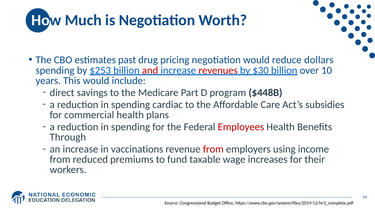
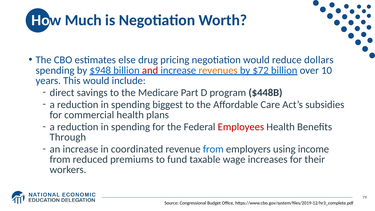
past: past -> else (127, 60)
$253: $253 -> $948 (100, 70)
revenues colour: red -> orange (218, 70)
$30: $30 -> $72 (261, 70)
cardiac: cardiac -> biggest (168, 105)
vaccinations: vaccinations -> coordinated (137, 149)
from colour: red -> blue (213, 149)
